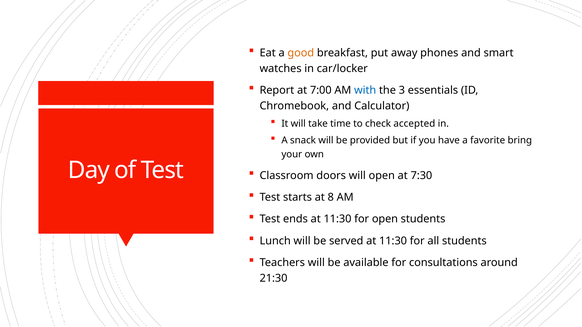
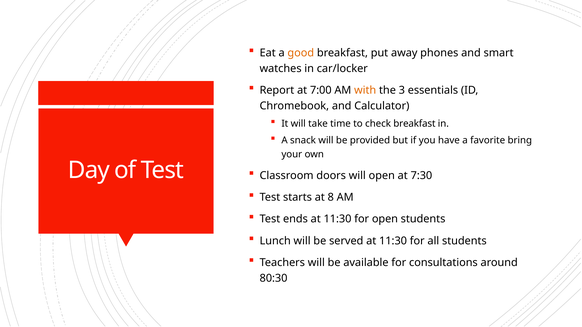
with colour: blue -> orange (365, 90)
check accepted: accepted -> breakfast (414, 124)
21:30: 21:30 -> 80:30 (274, 279)
